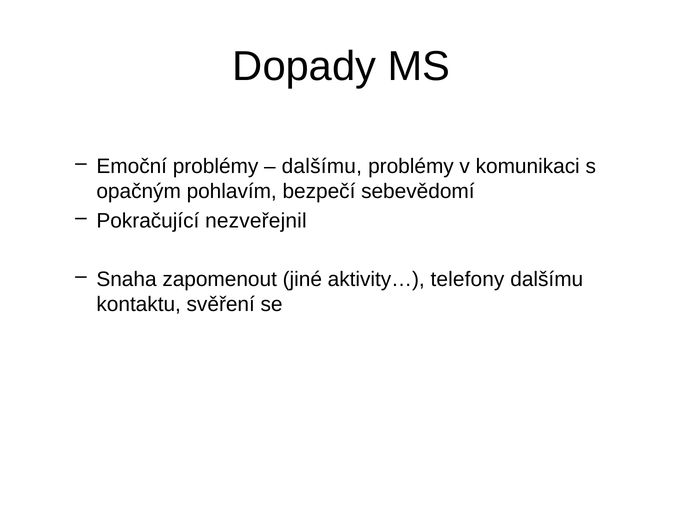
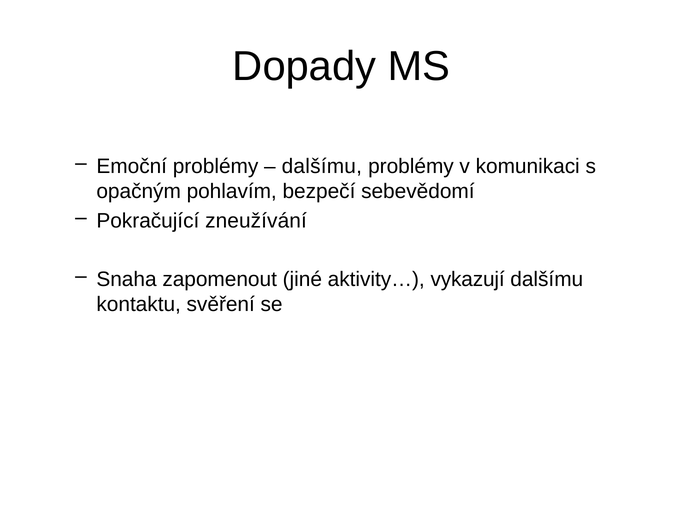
nezveřejnil: nezveřejnil -> zneužívání (256, 220)
telefony: telefony -> vykazují (468, 279)
